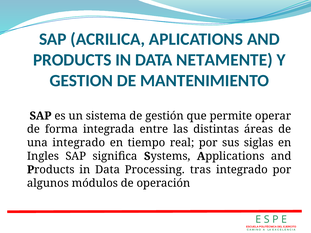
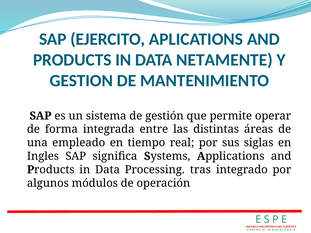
SAP ACRILICA: ACRILICA -> EJERCITO (108, 39)
una integrado: integrado -> empleado (79, 143)
